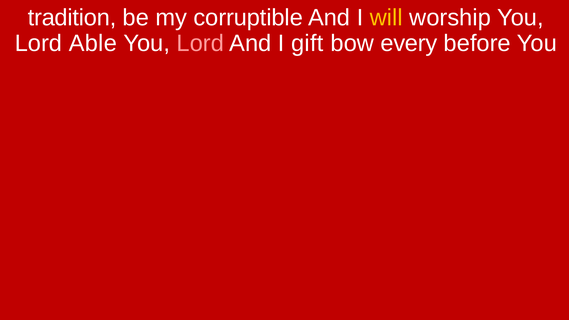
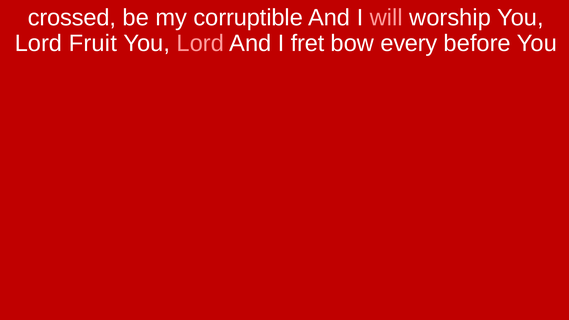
tradition: tradition -> crossed (72, 18)
will colour: yellow -> pink (386, 18)
Able: Able -> Fruit (93, 43)
gift: gift -> fret (308, 43)
